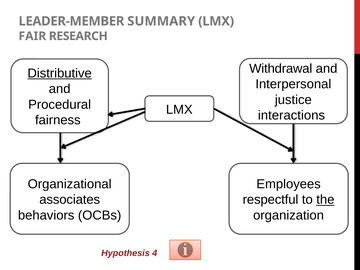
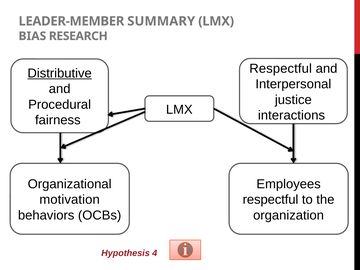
FAIR: FAIR -> BIAS (32, 36)
Withdrawal: Withdrawal -> Respectful (281, 69)
associates: associates -> motivation (70, 200)
the underline: present -> none (325, 200)
